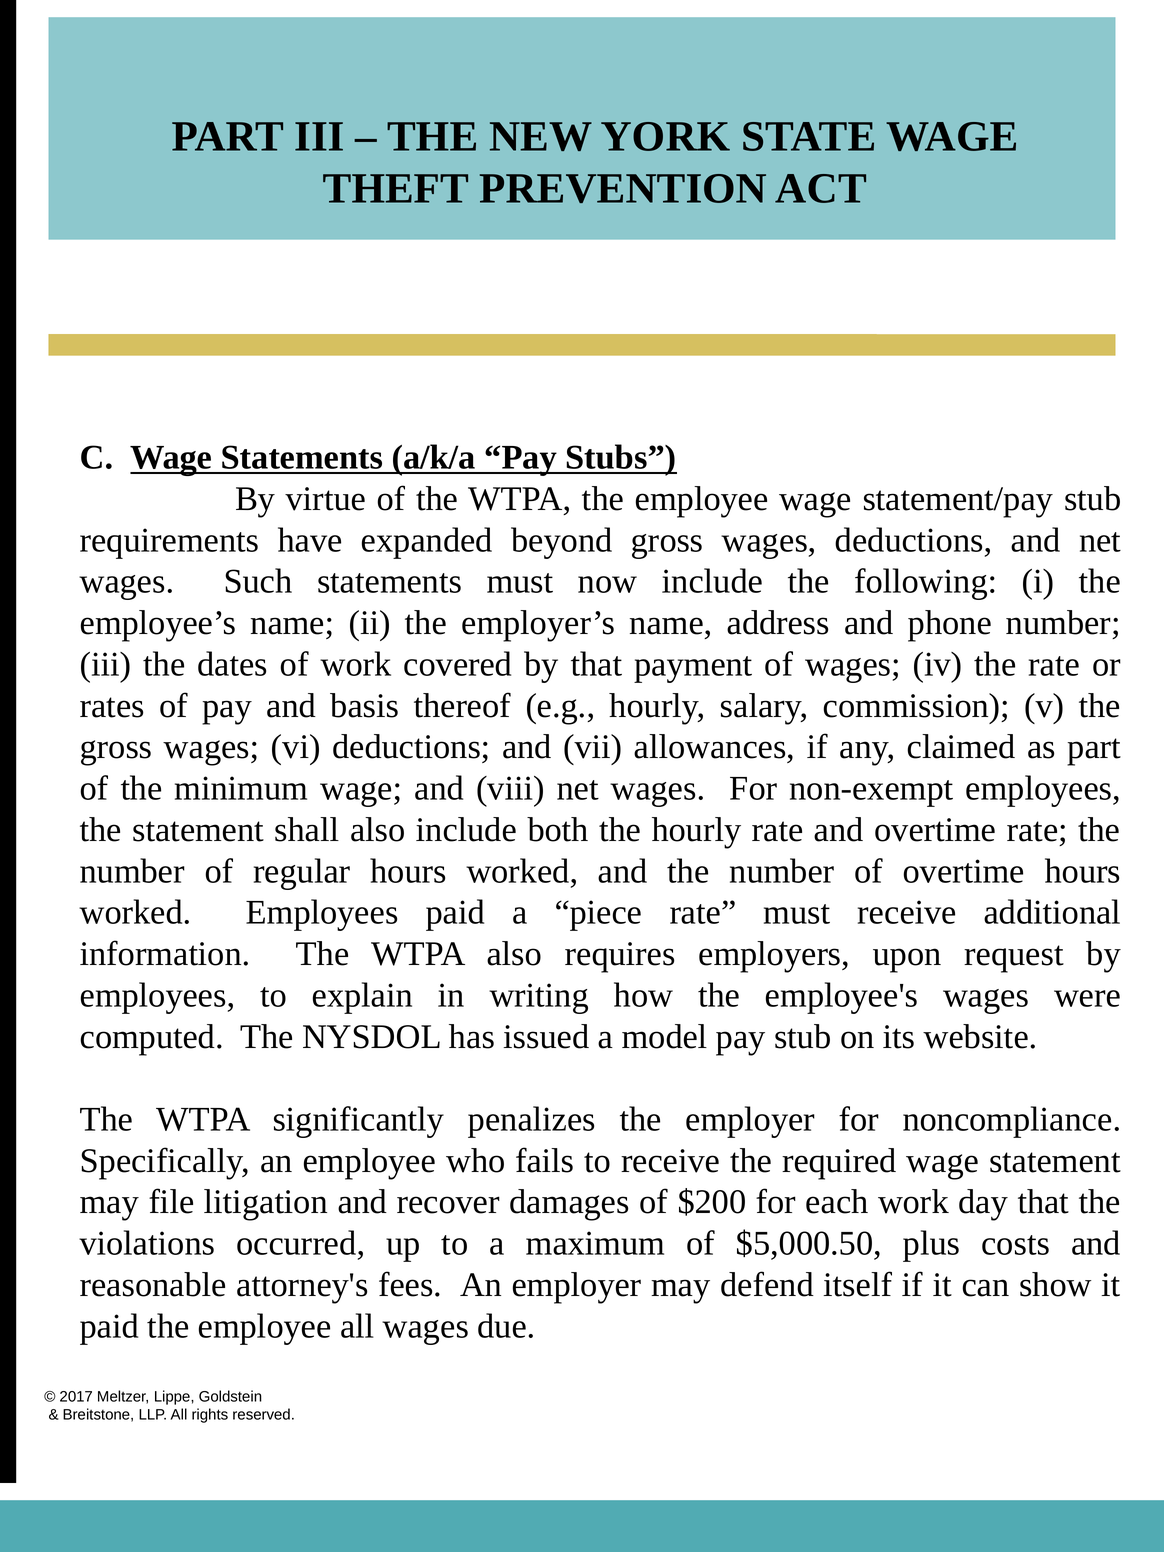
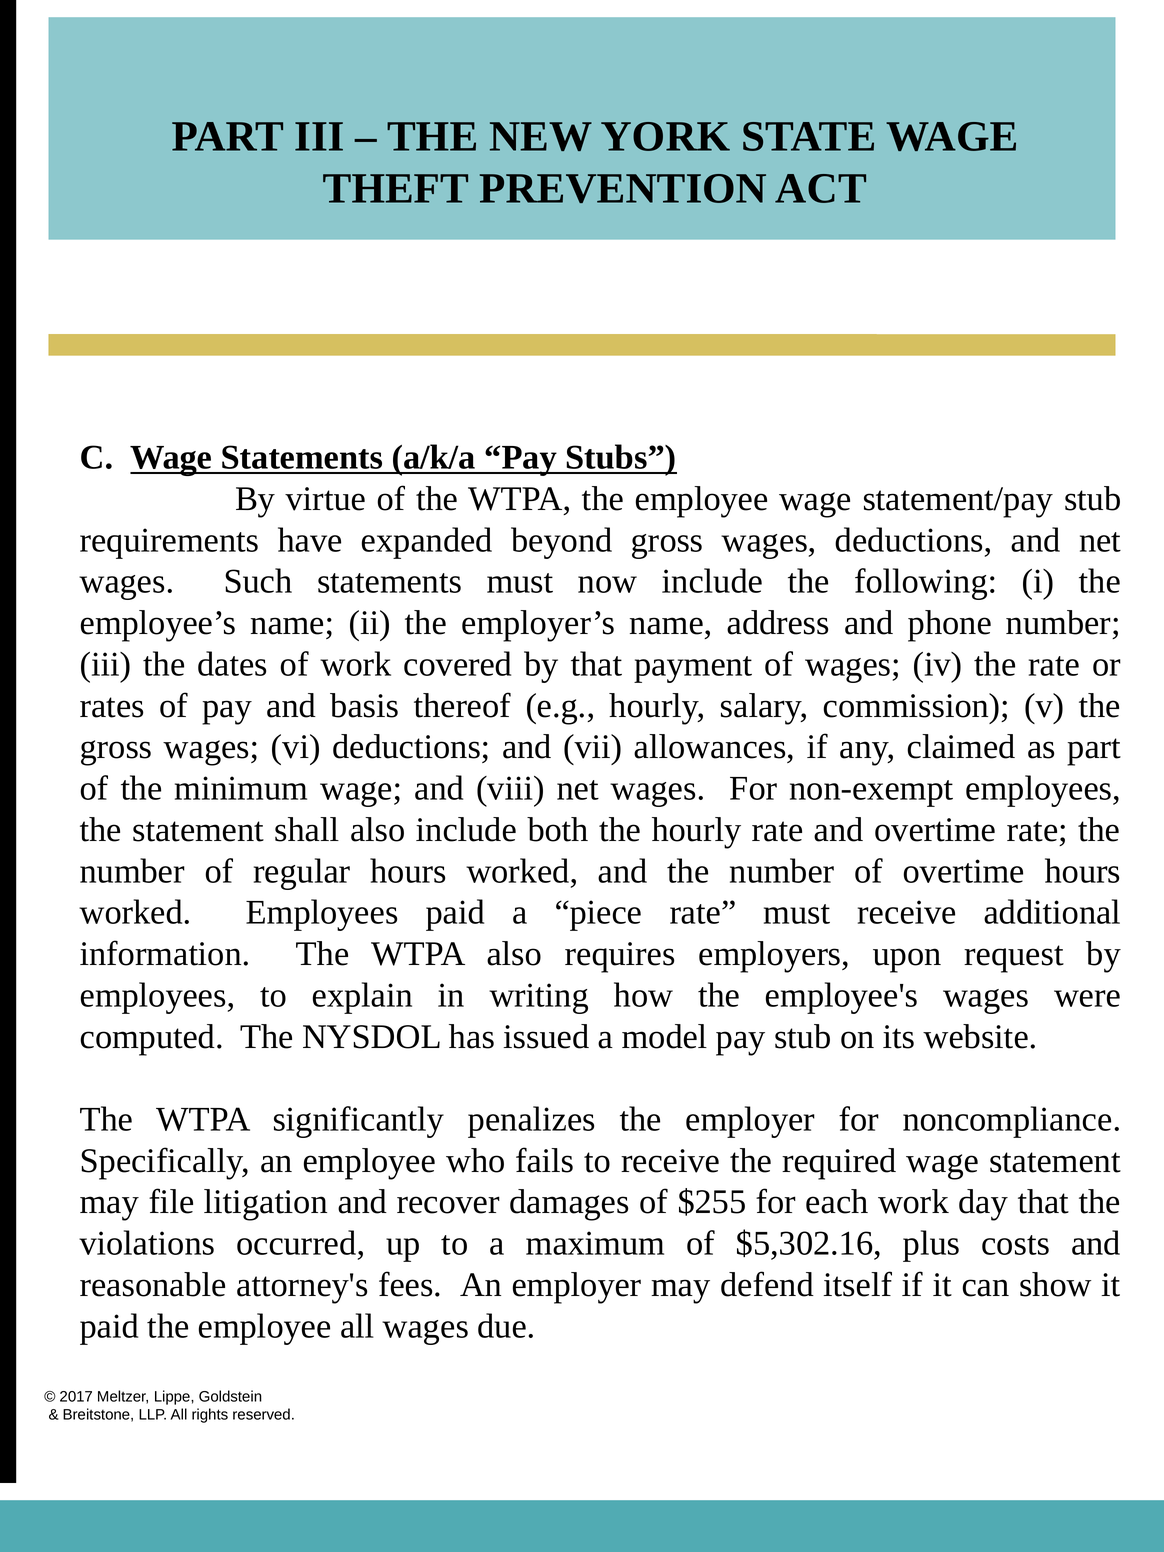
$200: $200 -> $255 (712, 1202)
$5,000.50: $5,000.50 -> $5,302.16 (809, 1243)
